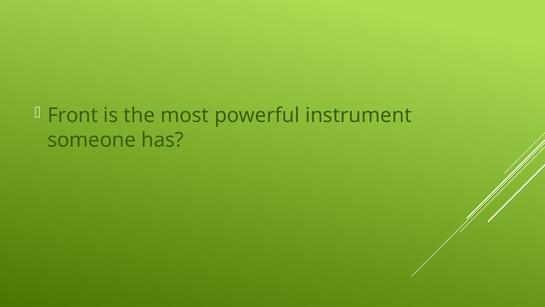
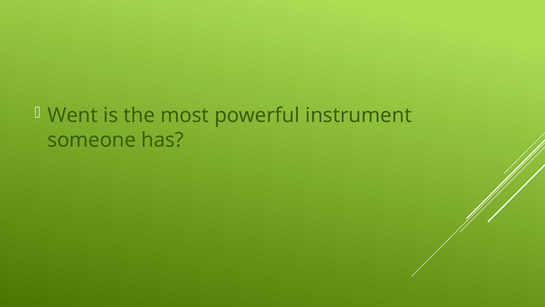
Front: Front -> Went (73, 115)
